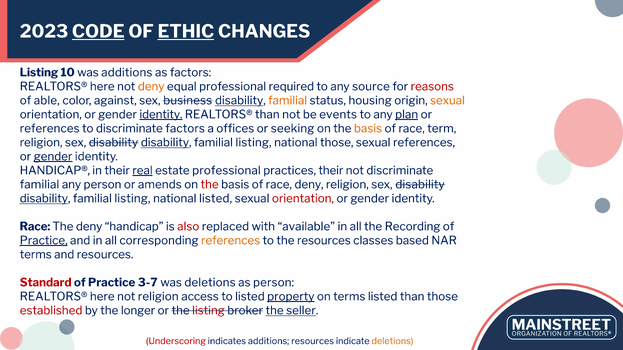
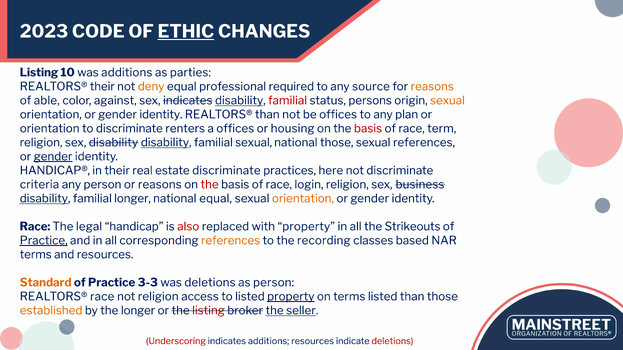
CODE underline: present -> none (98, 32)
as factors: factors -> parties (190, 73)
here: here -> their (102, 87)
reasons colour: red -> orange (432, 87)
sex business: business -> indicates (188, 101)
familial colour: orange -> red (288, 101)
housing: housing -> persons (370, 101)
identity underline: present -> none (161, 115)
be events: events -> offices (338, 115)
plan underline: present -> none (407, 115)
references: references -> orientation (50, 129)
discriminate factors: factors -> renters (185, 129)
seeking: seeking -> housing (293, 129)
basis colour: orange -> red (368, 129)
listing: listing -> sexual (254, 143)
real underline: present -> none (142, 171)
estate professional: professional -> discriminate (226, 171)
practices their: their -> here (331, 171)
familial: familial -> criteria (39, 185)
or amends: amends -> reasons (160, 185)
race deny: deny -> login (309, 185)
disability: disability -> business (420, 185)
listing: listing -> longer (133, 199)
national listed: listed -> equal (216, 199)
orientation colour: red -> orange (303, 199)
The deny: deny -> legal (89, 227)
with available: available -> property (306, 227)
Recording: Recording -> Strikeouts (413, 227)
the resources: resources -> recording (324, 241)
Standard colour: red -> orange (46, 283)
3-7: 3-7 -> 3-3 (148, 283)
here: here -> race (102, 297)
established colour: red -> orange (51, 311)
deletions colour: orange -> red (392, 342)
